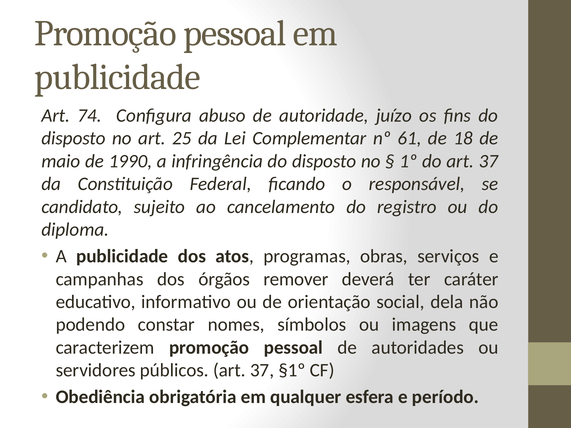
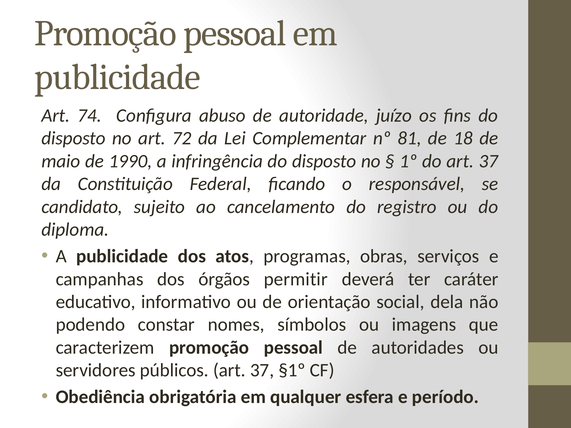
25: 25 -> 72 (182, 138)
61: 61 -> 81 (409, 138)
remover: remover -> permitir (296, 279)
